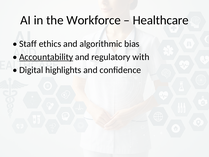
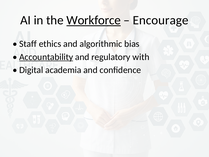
Workforce underline: none -> present (94, 20)
Healthcare: Healthcare -> Encourage (161, 20)
highlights: highlights -> academia (63, 70)
